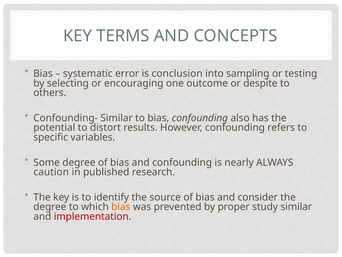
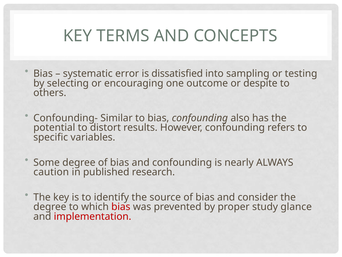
conclusion: conclusion -> dissatisfied (177, 74)
bias colour: orange -> red (121, 207)
study similar: similar -> glance (296, 207)
